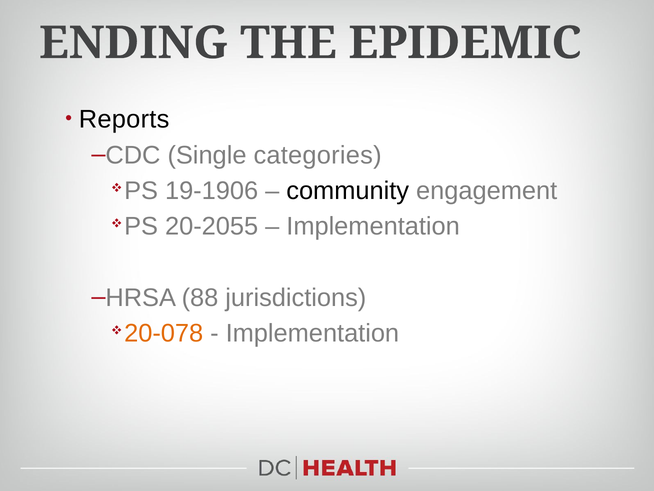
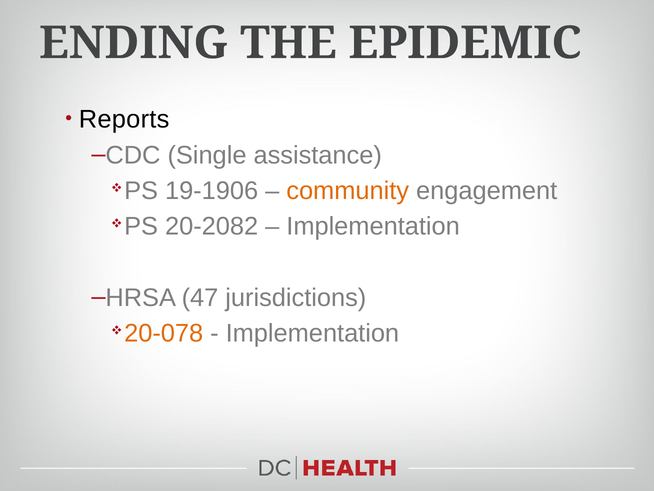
categories: categories -> assistance (318, 155)
community colour: black -> orange (348, 191)
20-2055: 20-2055 -> 20-2082 (212, 226)
88: 88 -> 47 (200, 298)
